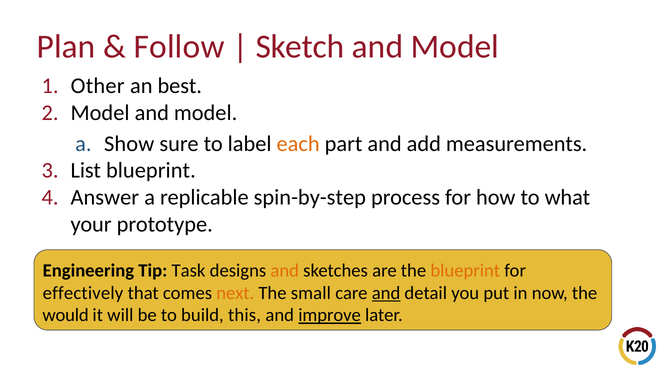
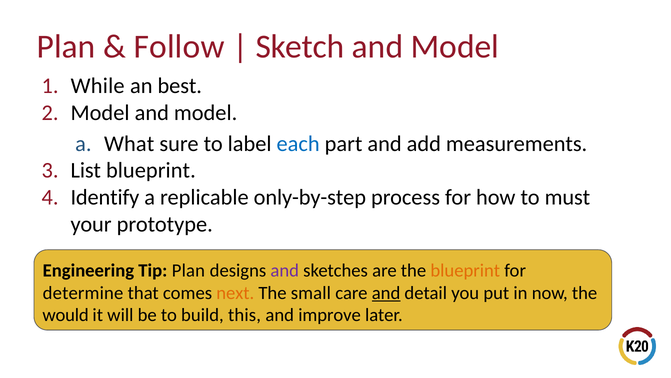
Other: Other -> While (98, 86)
Show: Show -> What (129, 143)
each colour: orange -> blue (298, 143)
Answer: Answer -> Identify (105, 197)
spin-by-step: spin-by-step -> only-by-step (310, 197)
what: what -> must (567, 197)
Tip Task: Task -> Plan (188, 270)
and colour: orange -> purple (285, 270)
effectively: effectively -> determine (83, 292)
improve underline: present -> none (330, 315)
